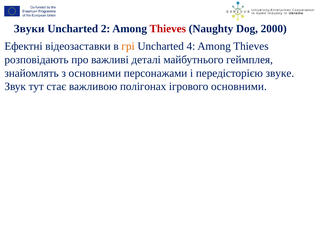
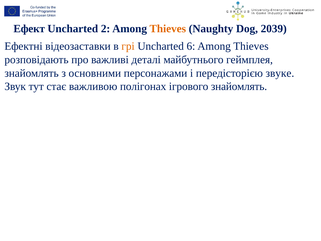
Звуки: Звуки -> Ефект (29, 29)
Thieves colour: red -> orange (168, 29)
2000: 2000 -> 2039 (274, 29)
4: 4 -> 6 (191, 46)
ігрового основними: основними -> знайомлять (239, 86)
